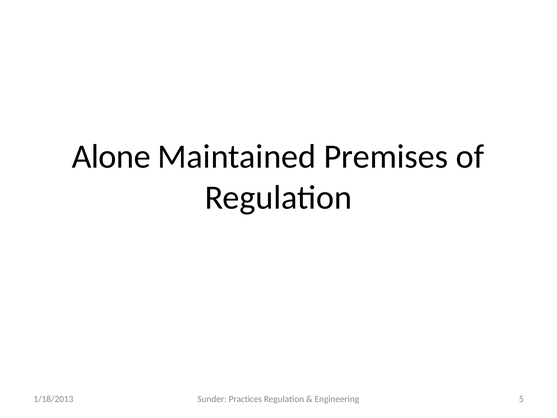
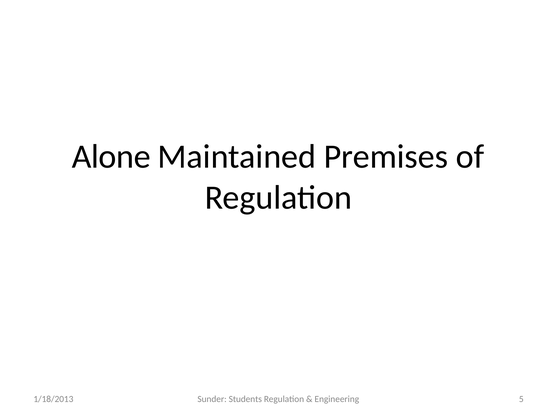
Practices: Practices -> Students (245, 399)
